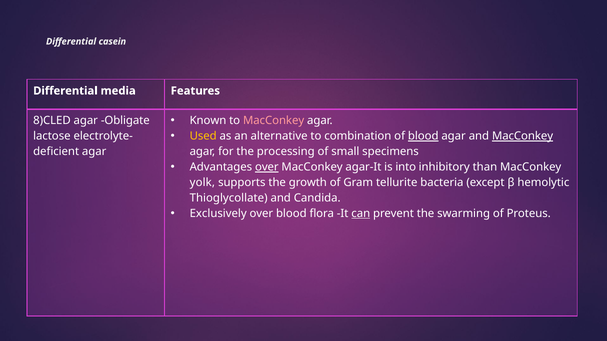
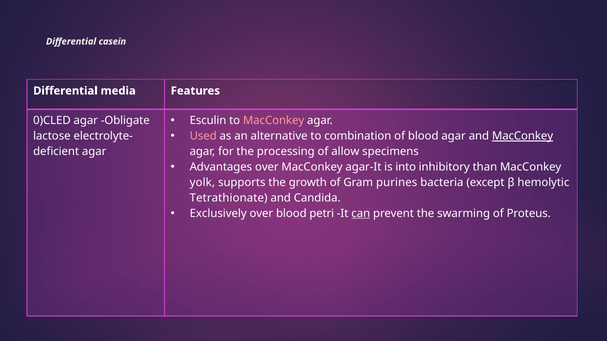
Known: Known -> Esculin (208, 121)
8)CLED: 8)CLED -> 0)CLED (52, 121)
Used colour: yellow -> pink (203, 136)
blood underline: present -> none (423, 136)
small: small -> allow (345, 152)
over underline: present -> none (267, 167)
tellurite: tellurite -> purines (397, 183)
Thioglycollate: Thioglycollate -> Tetrathionate (229, 198)
flora: flora -> petri (322, 214)
